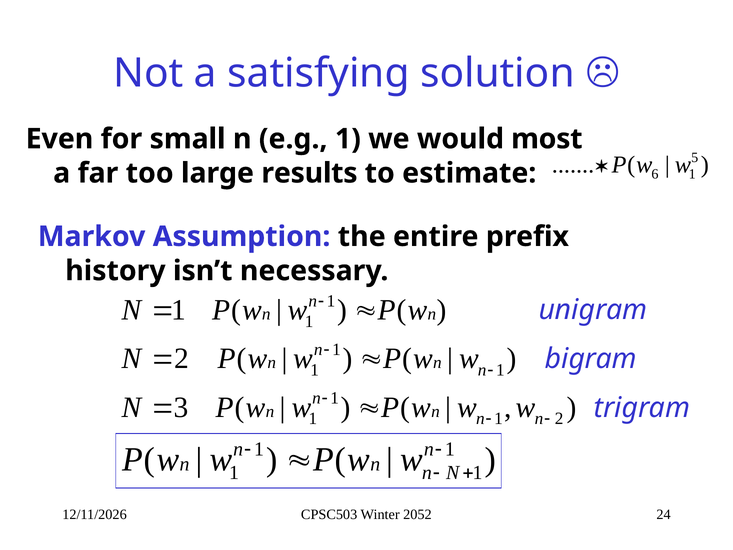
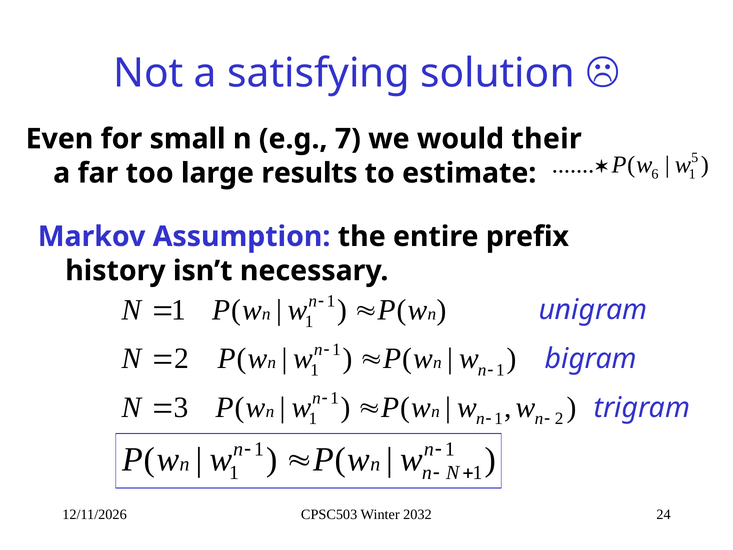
e.g 1: 1 -> 7 (348, 139)
most: most -> their (547, 139)
2052: 2052 -> 2032 (417, 514)
